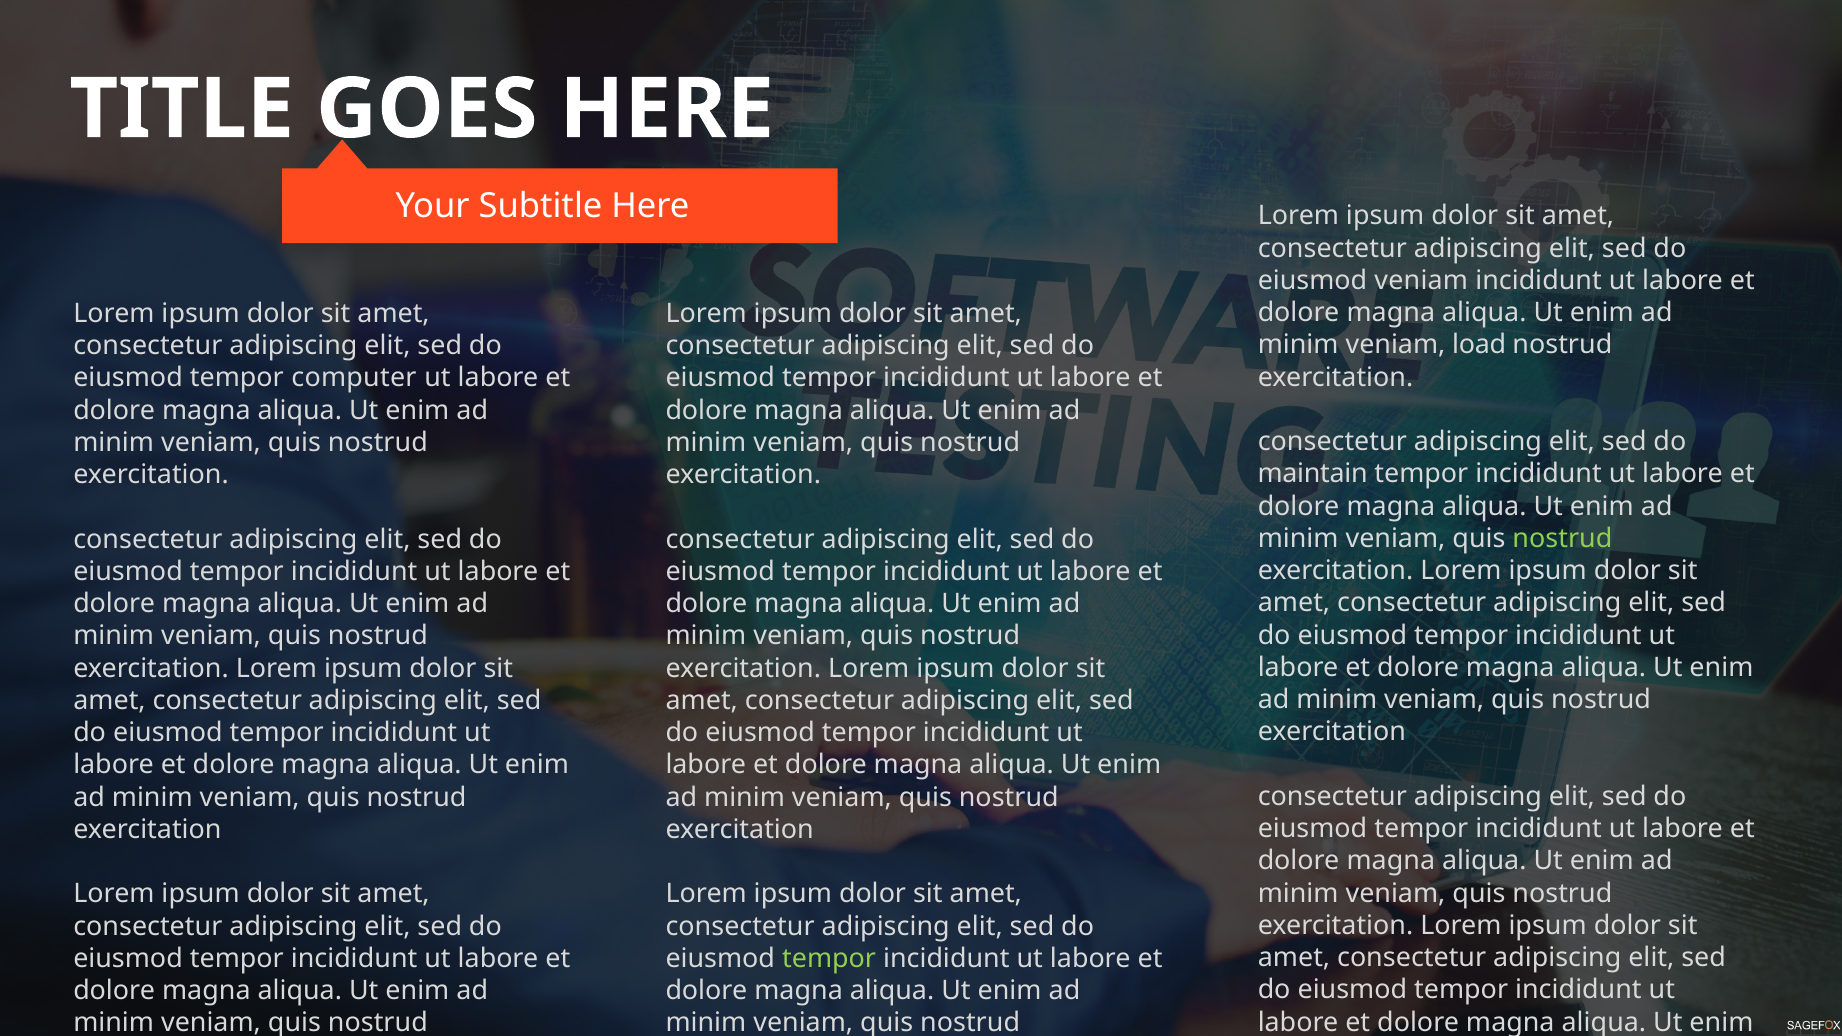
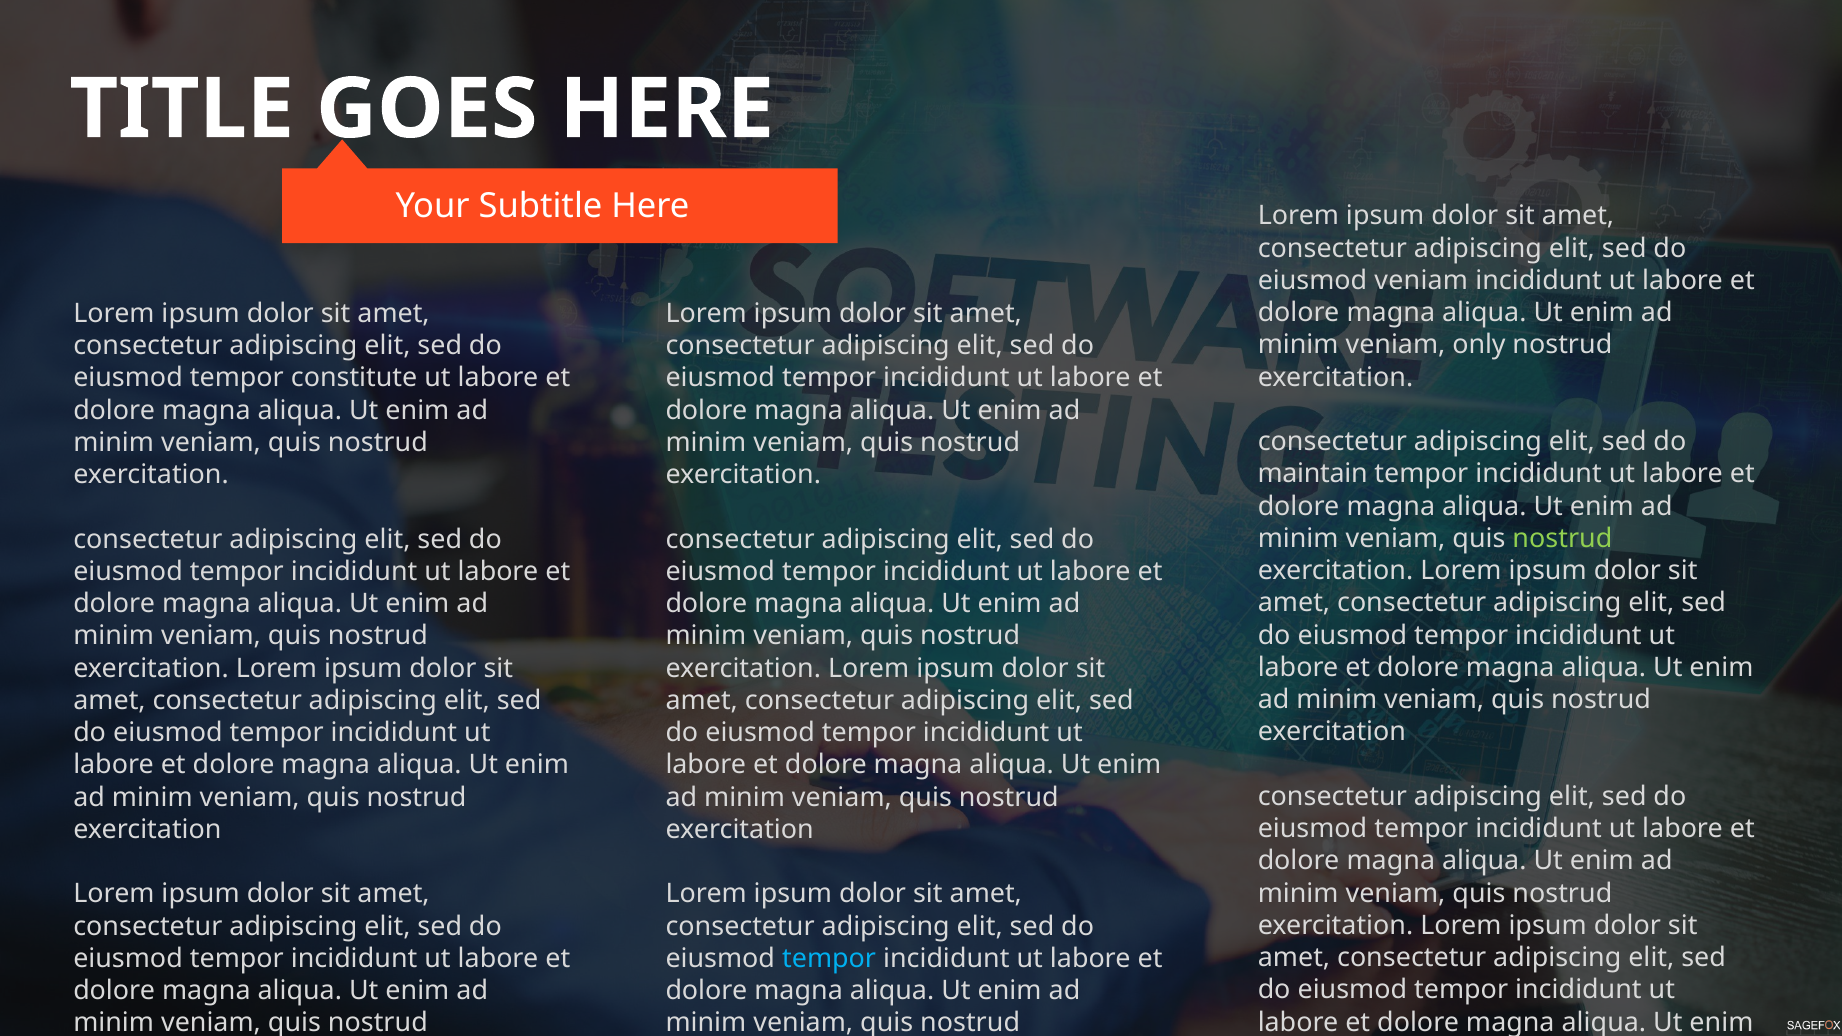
load: load -> only (1479, 345)
computer: computer -> constitute (354, 378)
tempor colour: light green -> light blue (829, 959)
